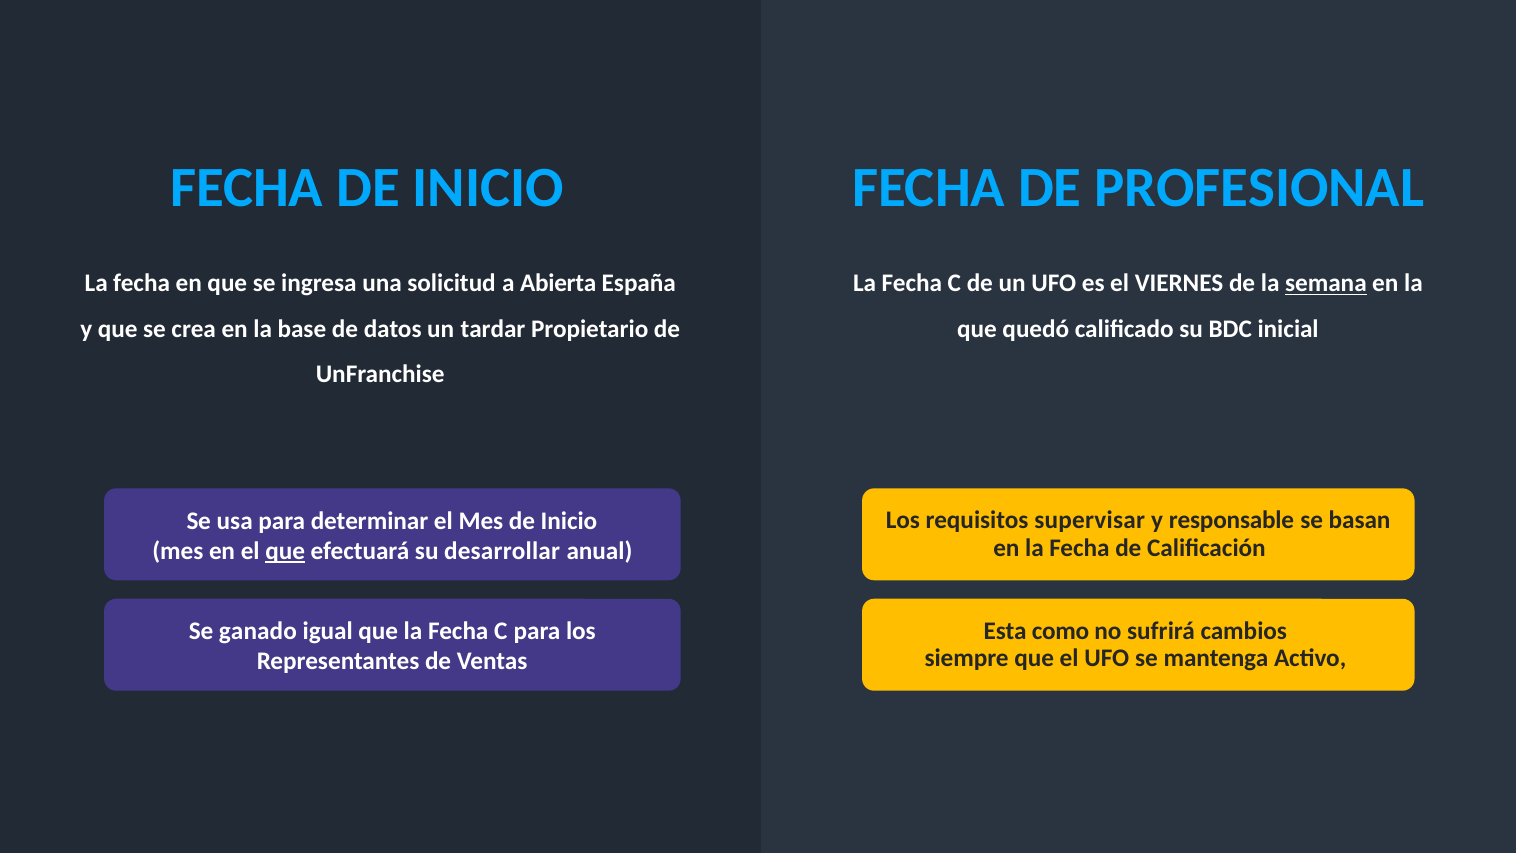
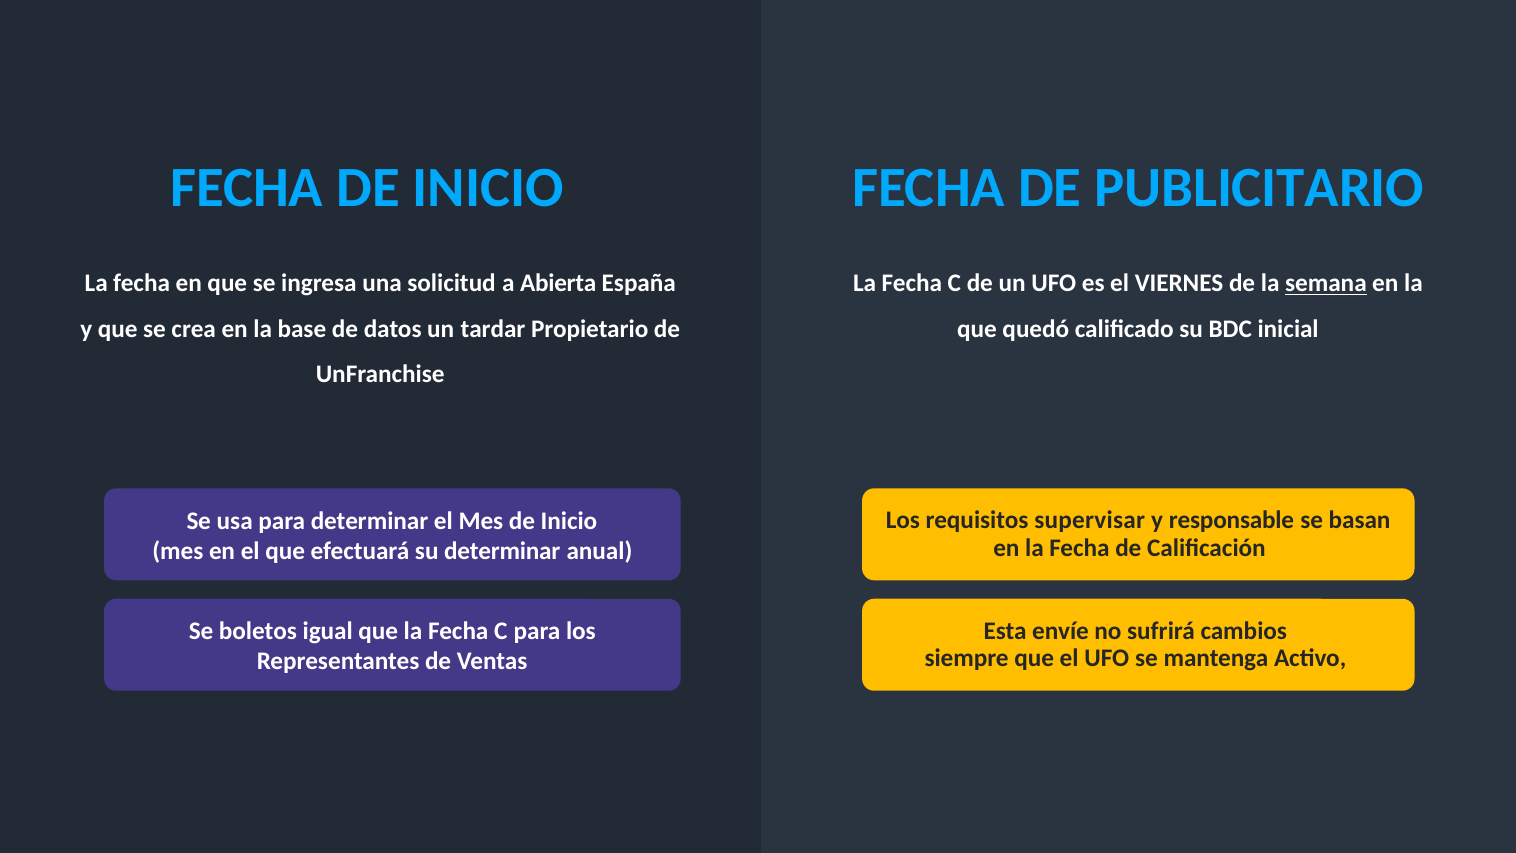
PROFESIONAL: PROFESIONAL -> PUBLICITARIO (1259, 187)
que underline: present -> none (285, 551)
su desarrollar: desarrollar -> determinar (502, 551)
como: como -> envíe (1061, 631)
ganado: ganado -> boletos (258, 631)
